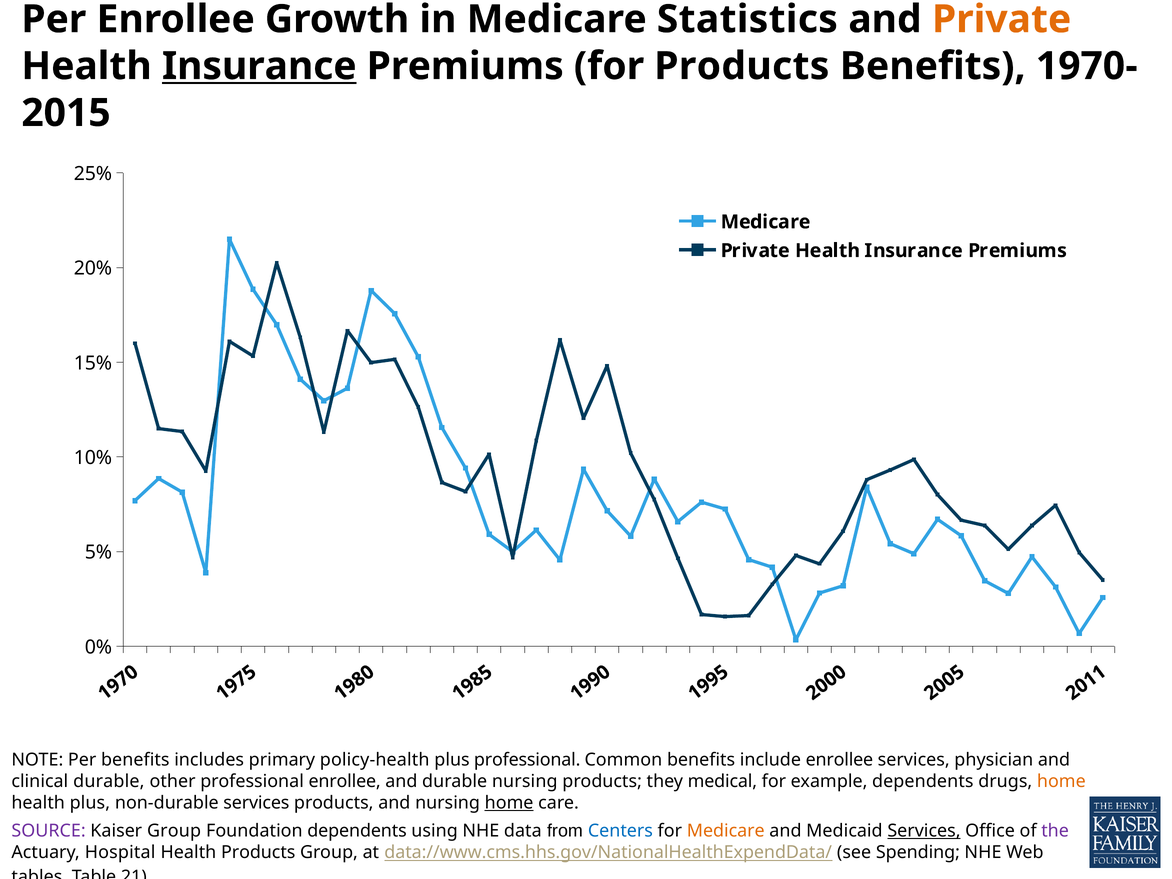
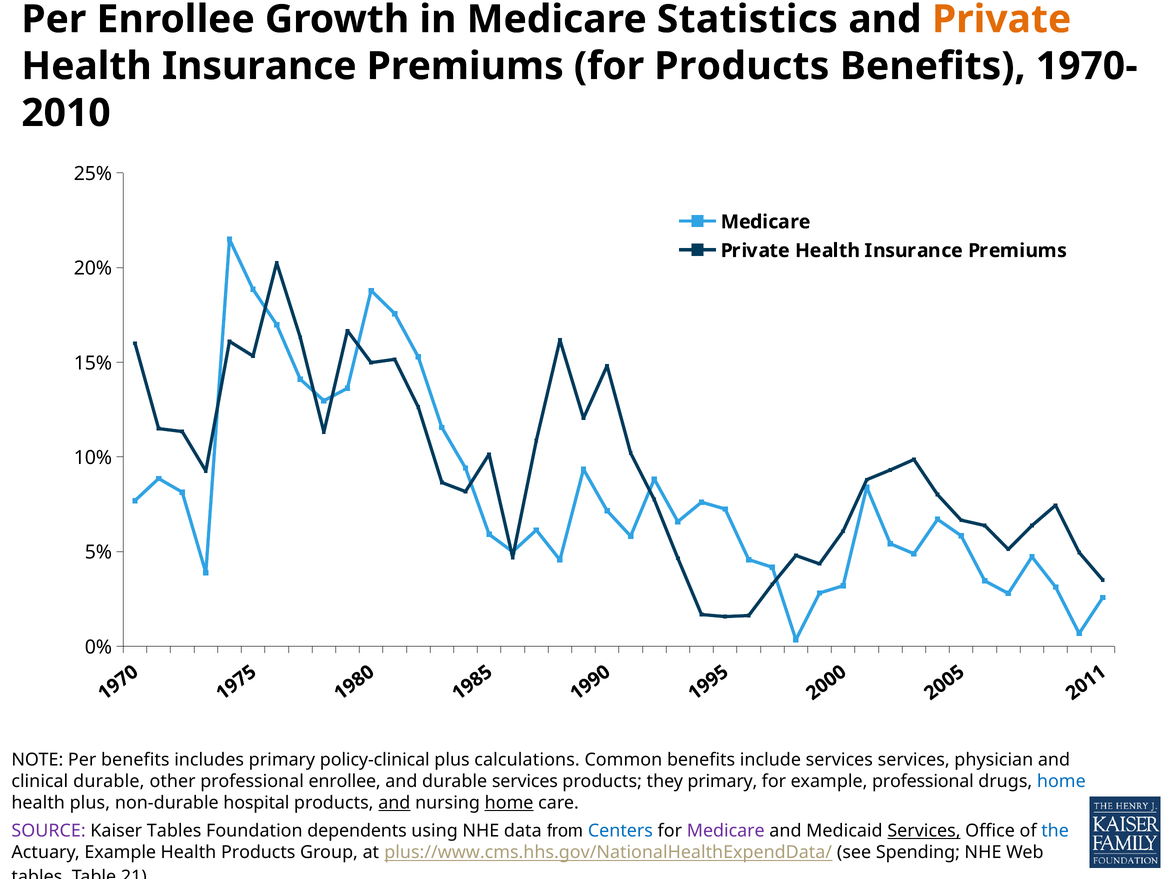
Insurance underline: present -> none (259, 66)
2015: 2015 -> 2010 (66, 113)
policy-health: policy-health -> policy-clinical (375, 760)
plus professional: professional -> calculations (527, 760)
include enrollee: enrollee -> services (839, 760)
durable nursing: nursing -> services (525, 782)
they medical: medical -> primary (722, 782)
example dependents: dependents -> professional (923, 782)
home colour: orange -> blue (1061, 782)
non-durable services: services -> hospital (256, 803)
and underline: none -> present (394, 803)
Kaiser Group: Group -> Tables (174, 831)
Medicare colour: orange -> purple (726, 831)
the colour: purple -> blue (1055, 831)
Actuary Hospital: Hospital -> Example (120, 853)
data://www.cms.hhs.gov/NationalHealthExpendData/: data://www.cms.hhs.gov/NationalHealthExpendData/ -> plus://www.cms.hhs.gov/NationalHealthExpendData/ (608, 853)
